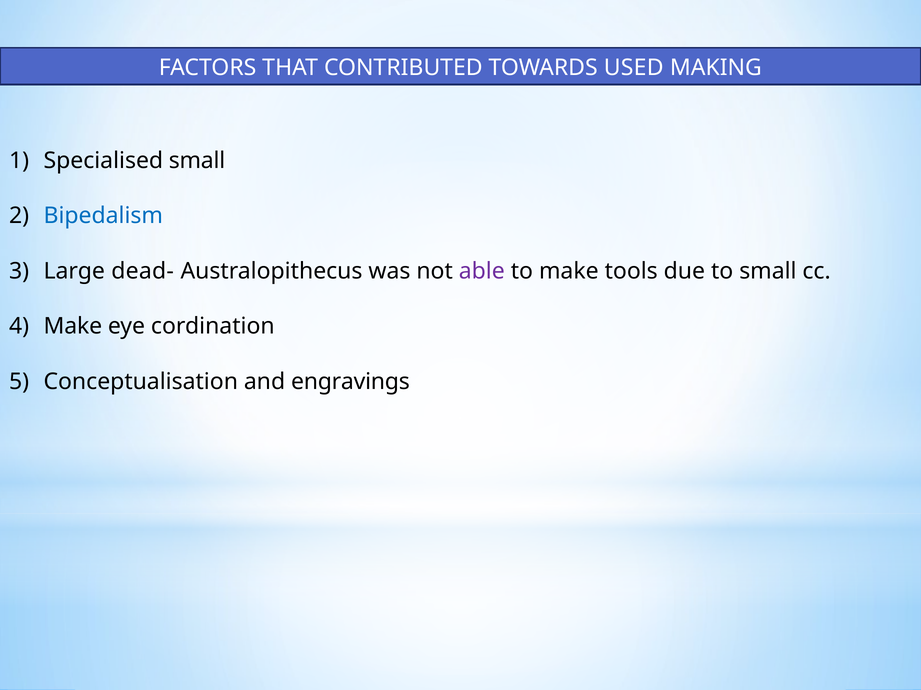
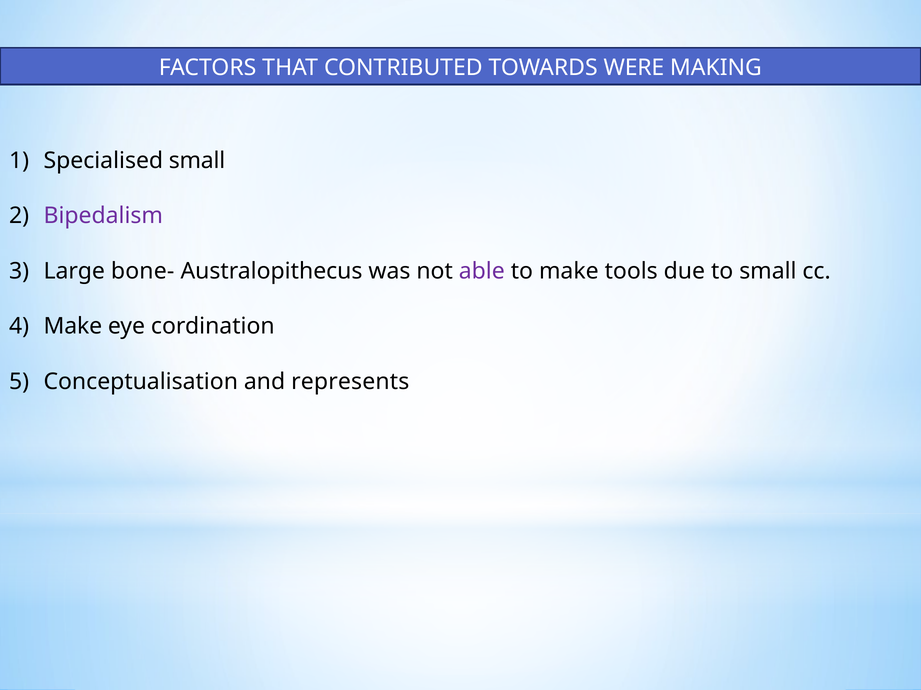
USED: USED -> WERE (634, 68)
Bipedalism colour: blue -> purple (103, 216)
dead-: dead- -> bone- (143, 271)
engravings: engravings -> represents (350, 382)
